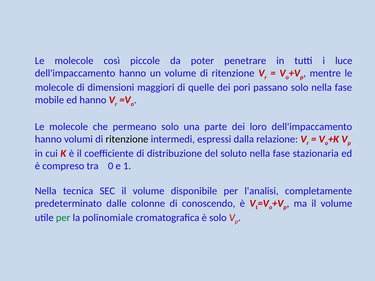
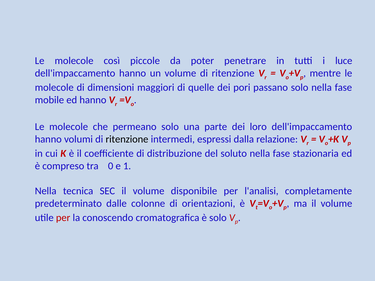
conoscendo: conoscendo -> orientazioni (209, 204)
per colour: green -> red (63, 218)
polinomiale: polinomiale -> conoscendo (108, 218)
